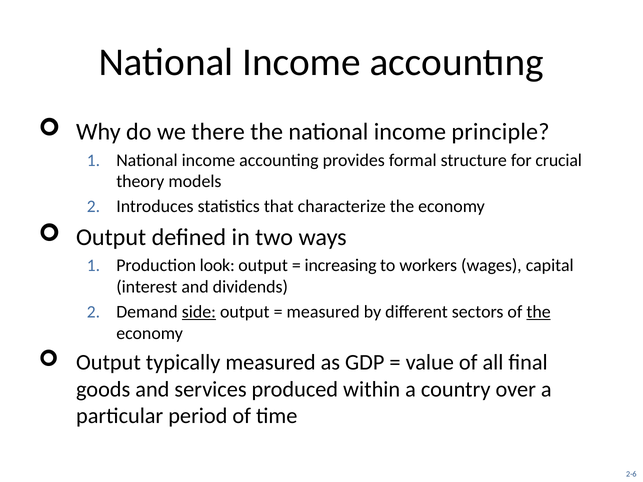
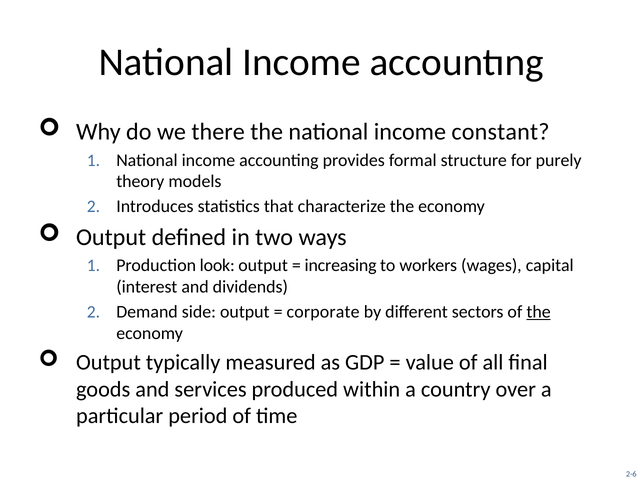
principle: principle -> constant (500, 132)
crucial: crucial -> purely (559, 160)
side underline: present -> none (199, 312)
measured: measured -> corporate (323, 312)
